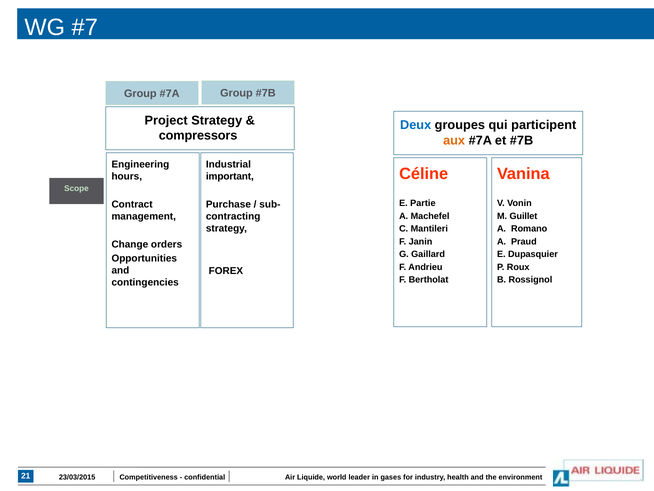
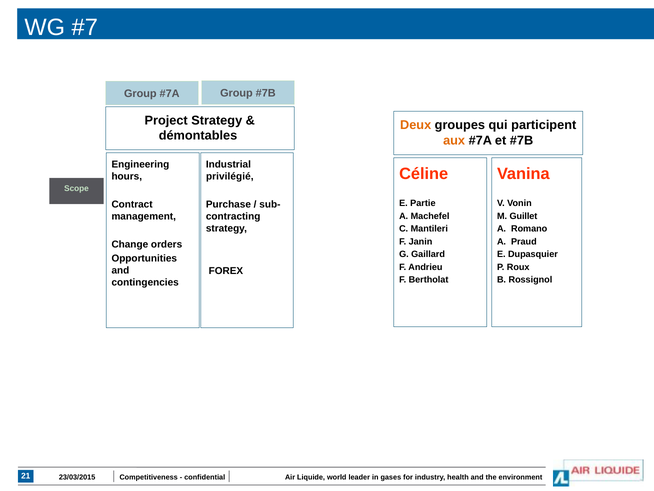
Deux colour: blue -> orange (416, 125)
compressors: compressors -> démontables (198, 136)
important: important -> privilégié (230, 176)
